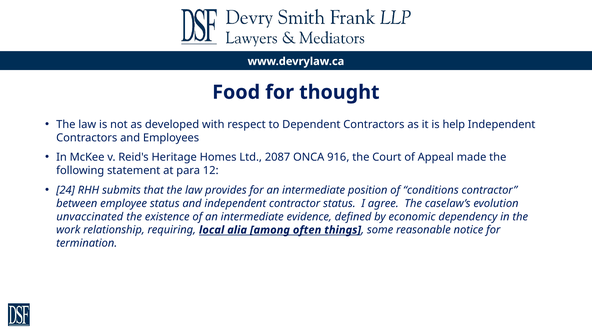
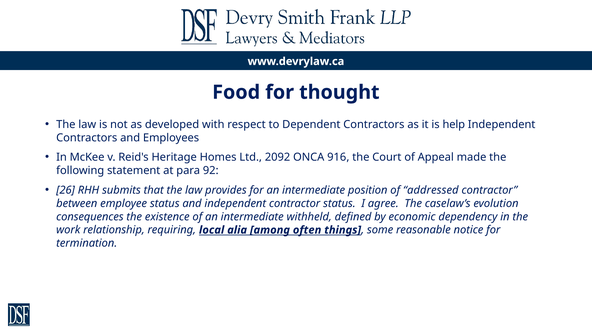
2087: 2087 -> 2092 (278, 157)
12: 12 -> 92 (211, 171)
24: 24 -> 26 (66, 190)
conditions: conditions -> addressed (431, 190)
unvaccinated: unvaccinated -> consequences (90, 217)
evidence: evidence -> withheld (309, 217)
